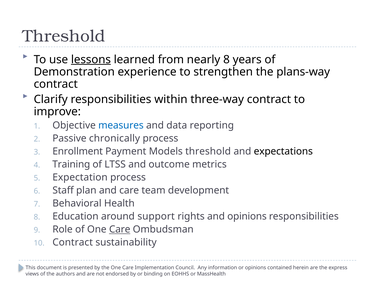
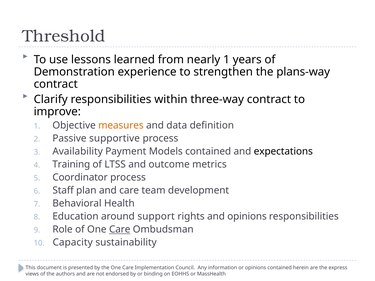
lessons underline: present -> none (91, 60)
nearly 8: 8 -> 1 (226, 60)
measures colour: blue -> orange (121, 125)
reporting: reporting -> definition (212, 125)
chronically: chronically -> supportive (115, 138)
Enrollment: Enrollment -> Availability (78, 152)
Models threshold: threshold -> contained (208, 152)
Expectation: Expectation -> Coordinator (80, 178)
Contract: Contract -> Capacity (73, 243)
